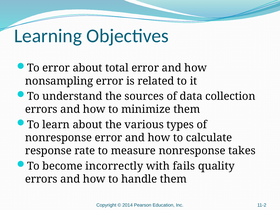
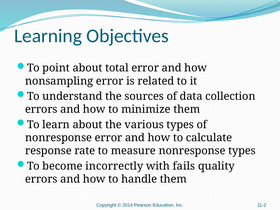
To error: error -> point (56, 68)
nonresponse takes: takes -> types (242, 151)
